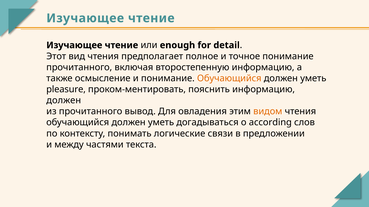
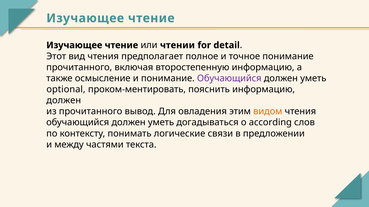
enough: enough -> чтении (177, 45)
Обучающийся colour: orange -> purple (229, 79)
pleasure: pleasure -> optional (66, 90)
